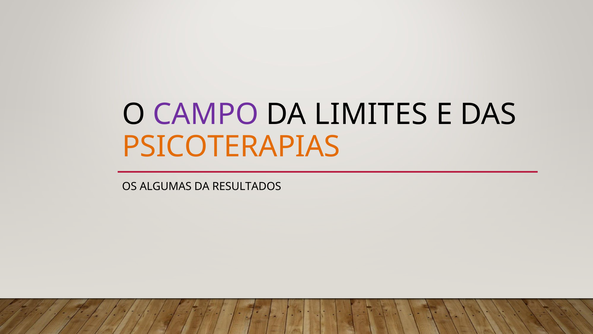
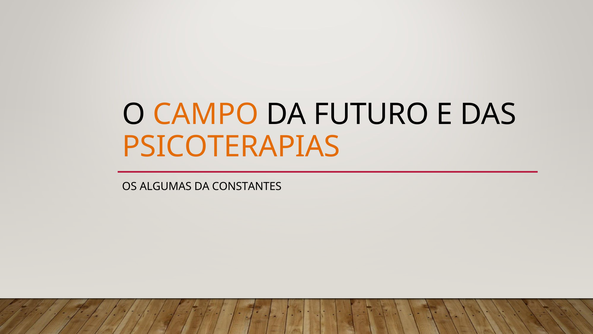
CAMPO colour: purple -> orange (206, 114)
LIMITES: LIMITES -> FUTURO (371, 114)
RESULTADOS: RESULTADOS -> CONSTANTES (247, 186)
